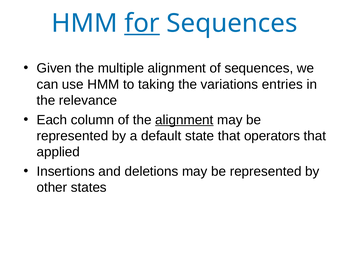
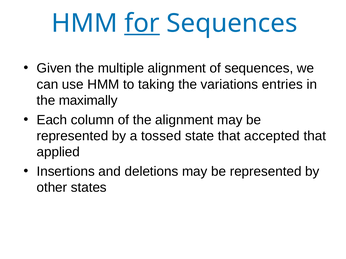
relevance: relevance -> maximally (88, 101)
alignment underline: present -> none (184, 120)
default: default -> tossed (161, 136)
operators: operators -> accepted (272, 136)
